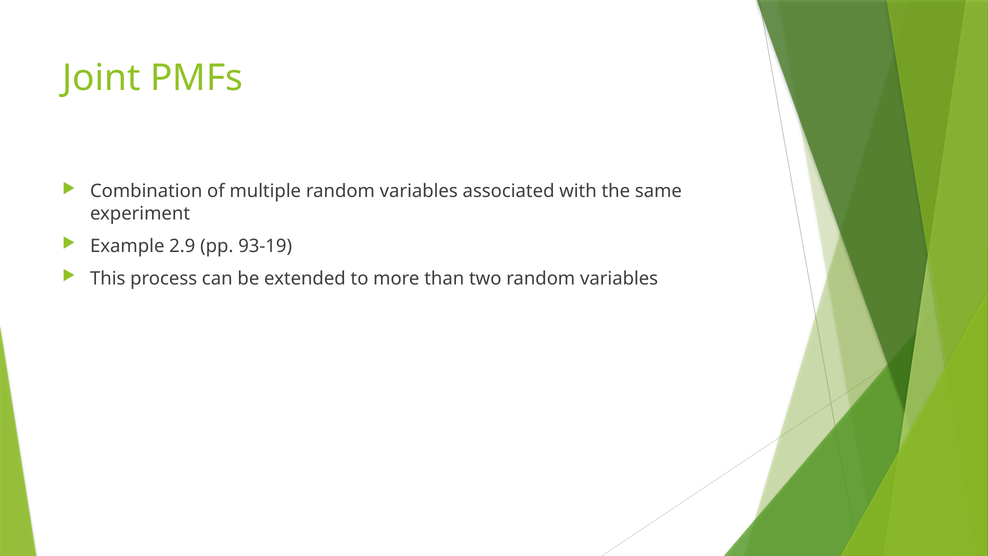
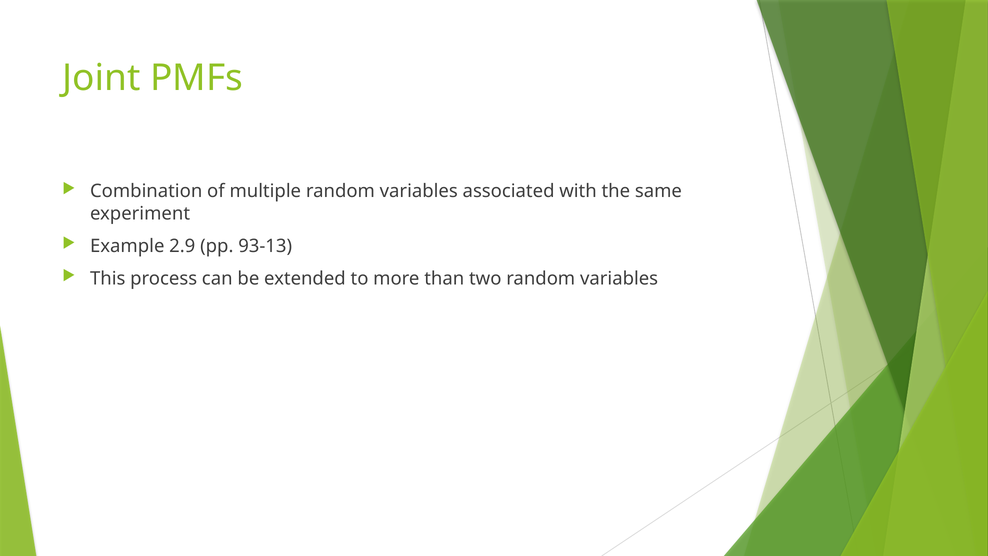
93-19: 93-19 -> 93-13 (265, 246)
